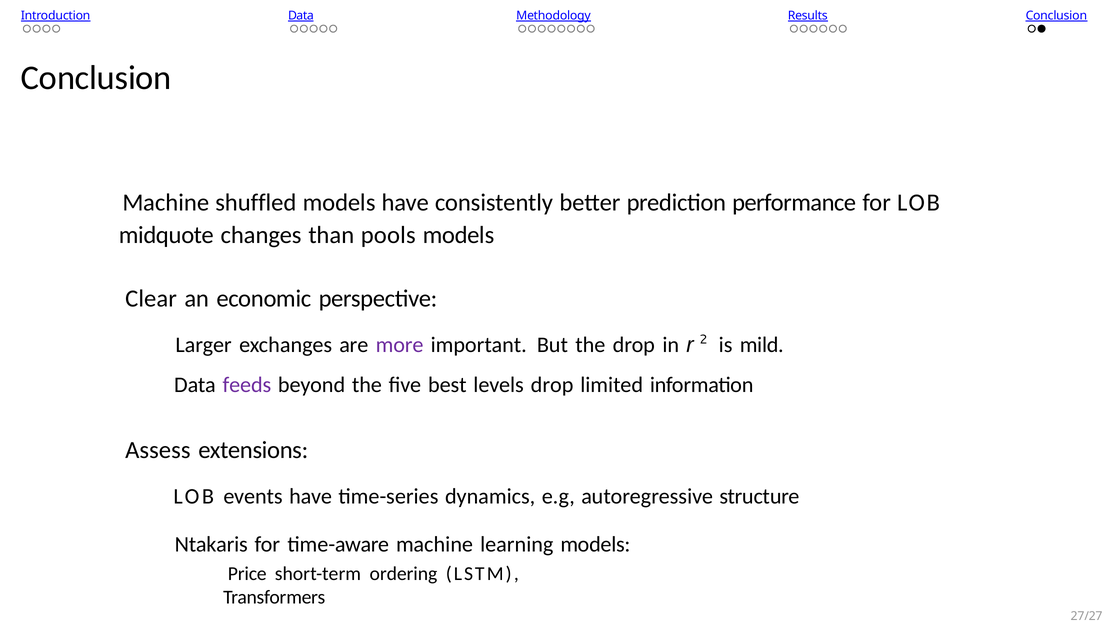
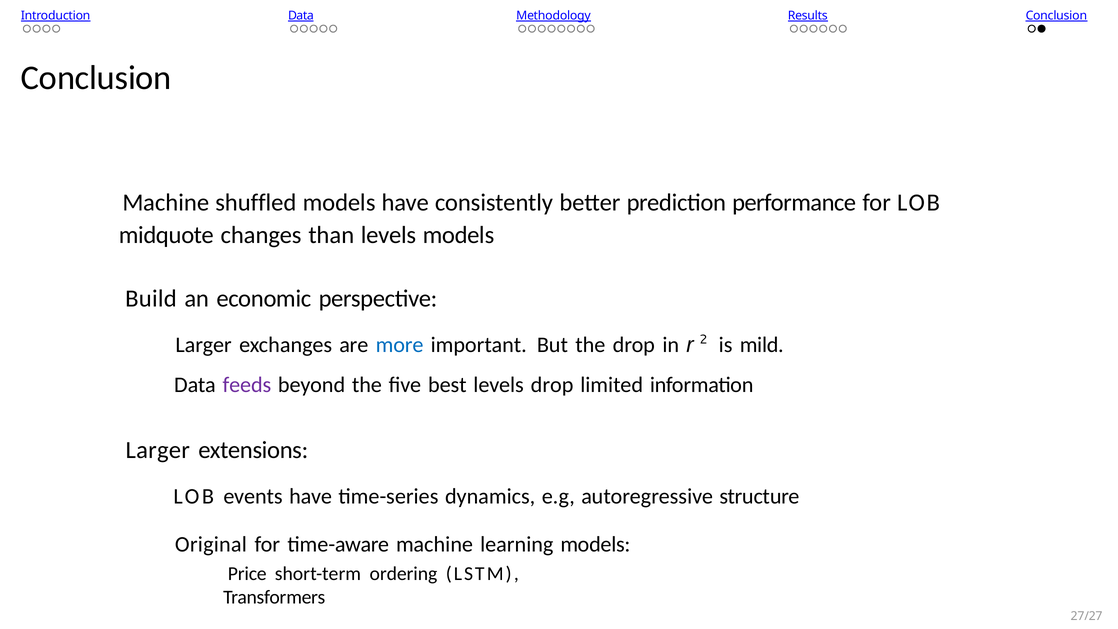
than pools: pools -> levels (388, 235)
Clear: Clear -> Build (151, 299)
more colour: purple -> blue (400, 345)
Assess: Assess -> Larger (158, 450)
Ntakaris: Ntakaris -> Original (211, 544)
